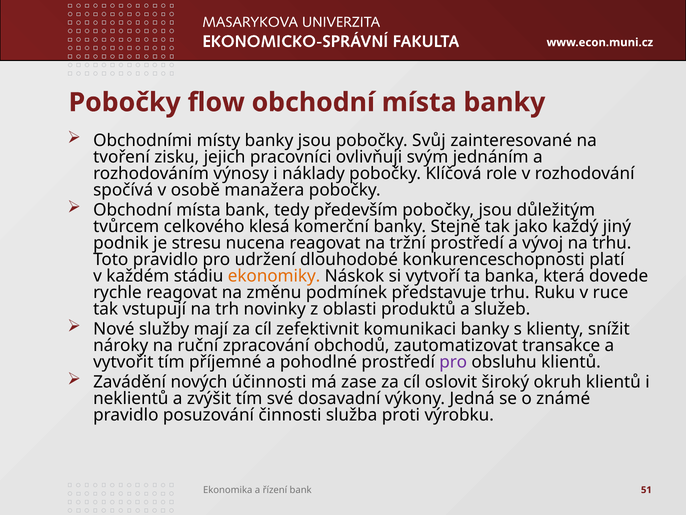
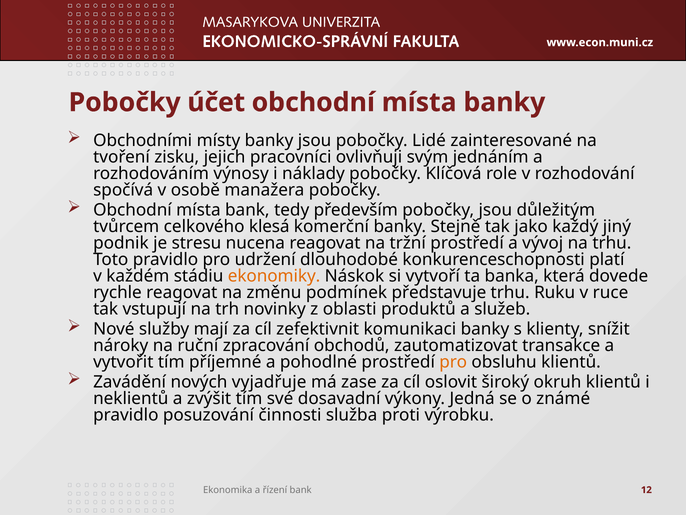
flow: flow -> účet (216, 102)
Svůj: Svůj -> Lidé (429, 141)
pro colour: purple -> orange (453, 362)
účinnosti: účinnosti -> vyjadřuje (269, 381)
51: 51 -> 12 (646, 489)
